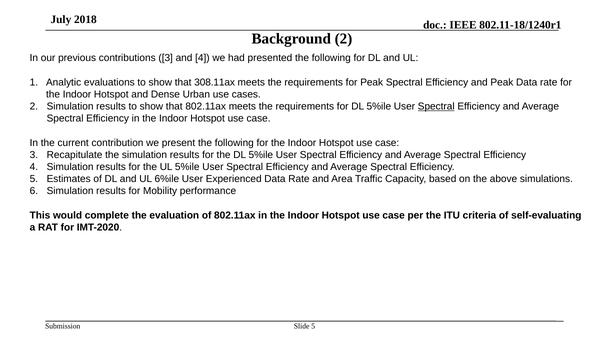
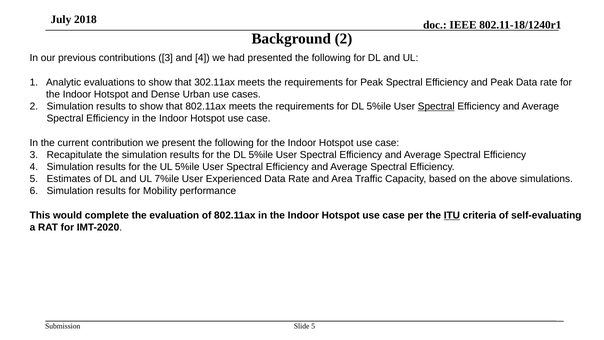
308.11ax: 308.11ax -> 302.11ax (215, 82)
6%ile: 6%ile -> 7%ile (167, 179)
ITU underline: none -> present (452, 215)
